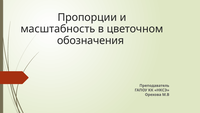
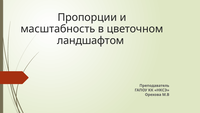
обозначения: обозначения -> ландшафтом (91, 40)
